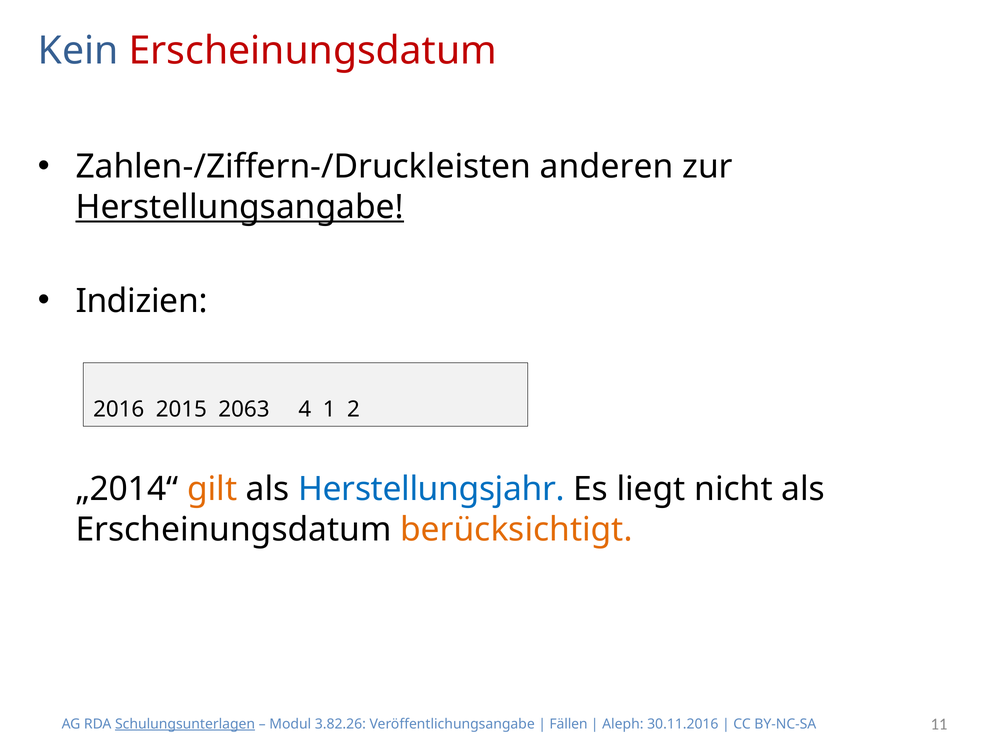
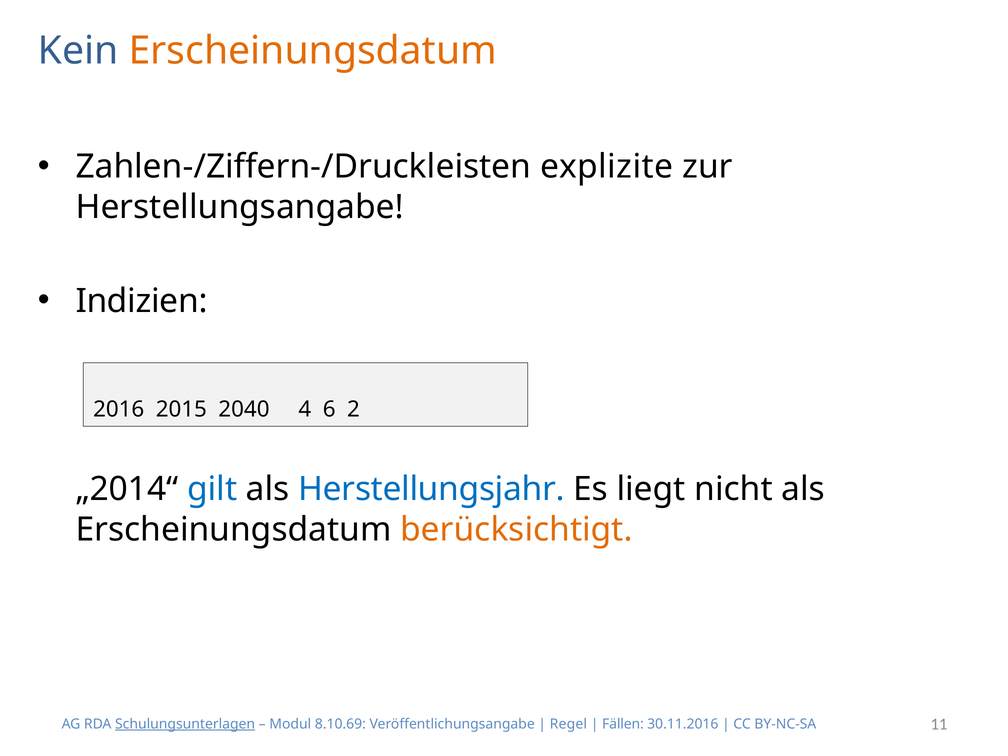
Erscheinungsdatum colour: red -> orange (313, 51)
anderen: anderen -> explizite (607, 167)
Herstellungsangabe underline: present -> none (240, 207)
2063: 2063 -> 2040 (244, 409)
1: 1 -> 6 (329, 409)
gilt colour: orange -> blue (212, 489)
3.82.26: 3.82.26 -> 8.10.69 (340, 724)
Fällen: Fällen -> Regel (568, 724)
Aleph: Aleph -> Fällen (623, 724)
